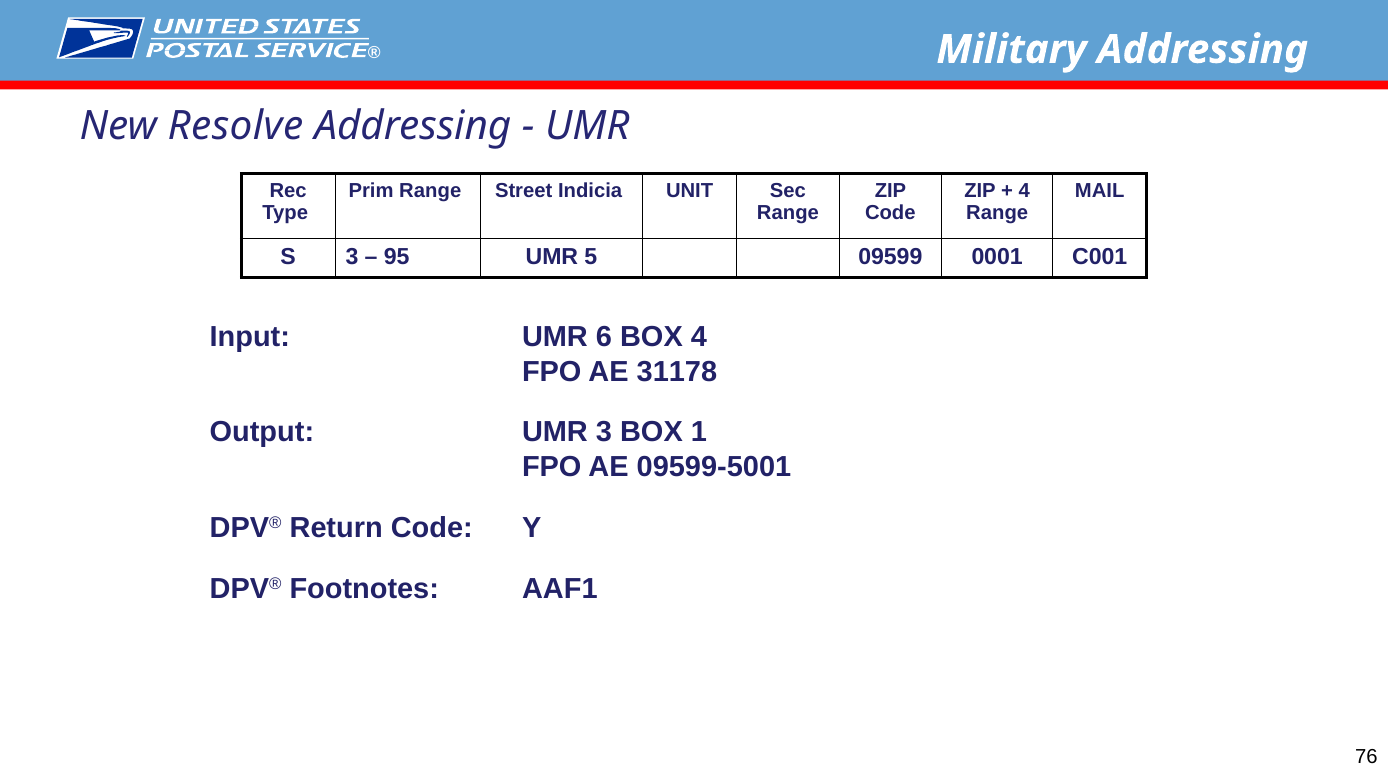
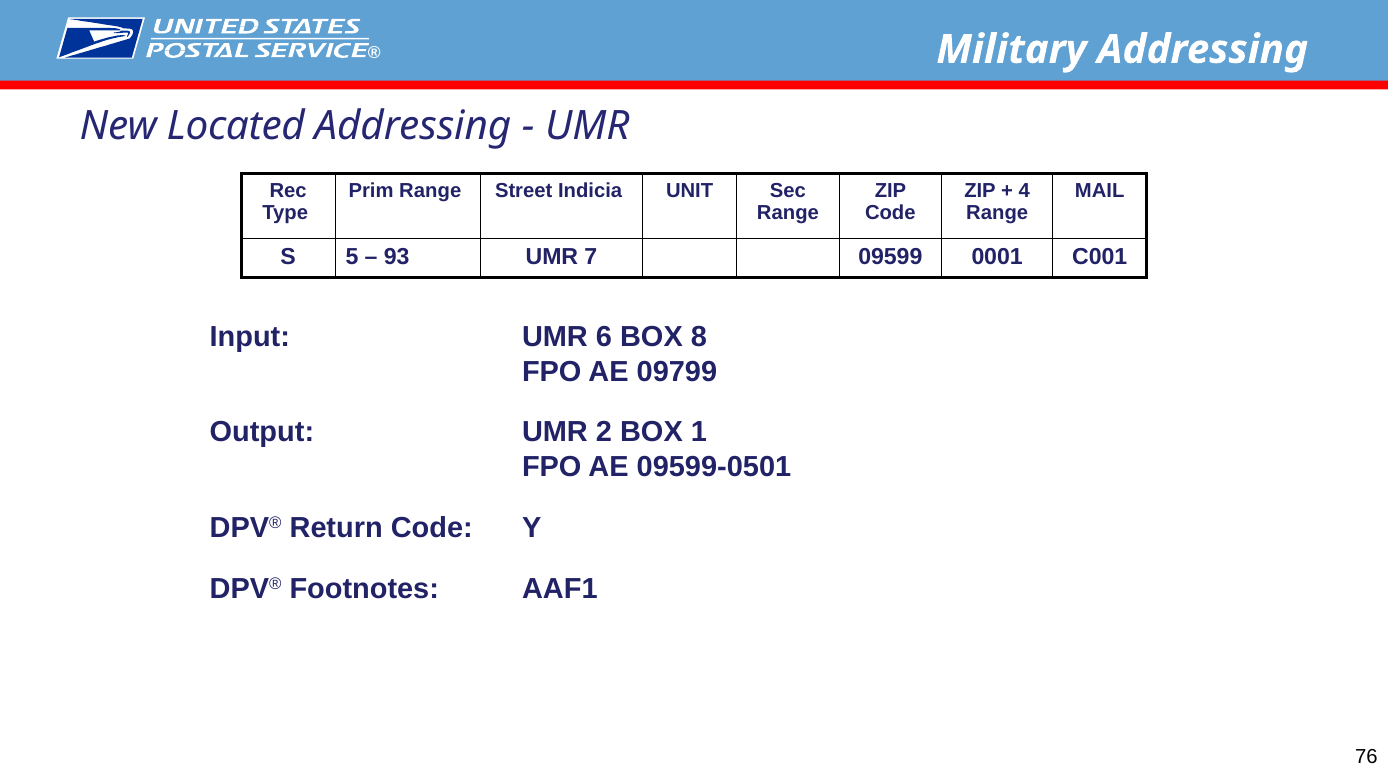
Resolve: Resolve -> Located (236, 126)
S 3: 3 -> 5 (352, 257)
95: 95 -> 93 (397, 257)
5: 5 -> 7 (591, 257)
BOX 4: 4 -> 8 (699, 337)
31178: 31178 -> 09799 (677, 372)
UMR 3: 3 -> 2 (604, 432)
09599-5001: 09599-5001 -> 09599-0501 (714, 467)
